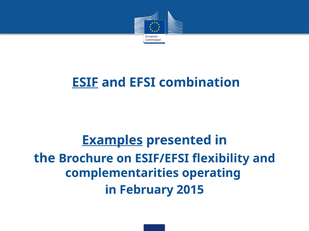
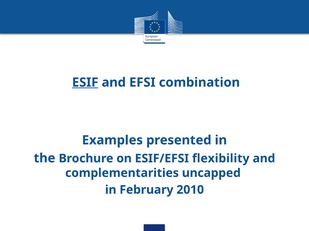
Examples underline: present -> none (112, 141)
operating: operating -> uncapped (211, 174)
2015: 2015 -> 2010 (190, 190)
